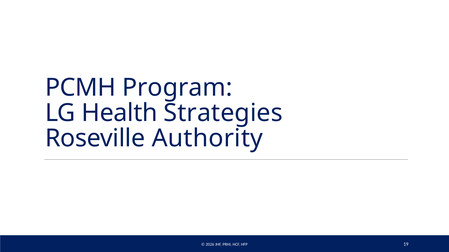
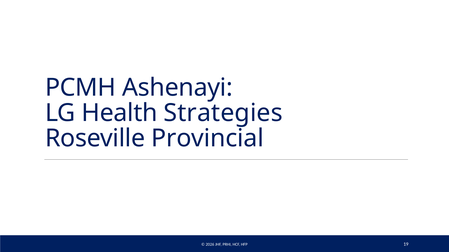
Program: Program -> Ashenayi (177, 88)
Authority: Authority -> Provincial (208, 139)
